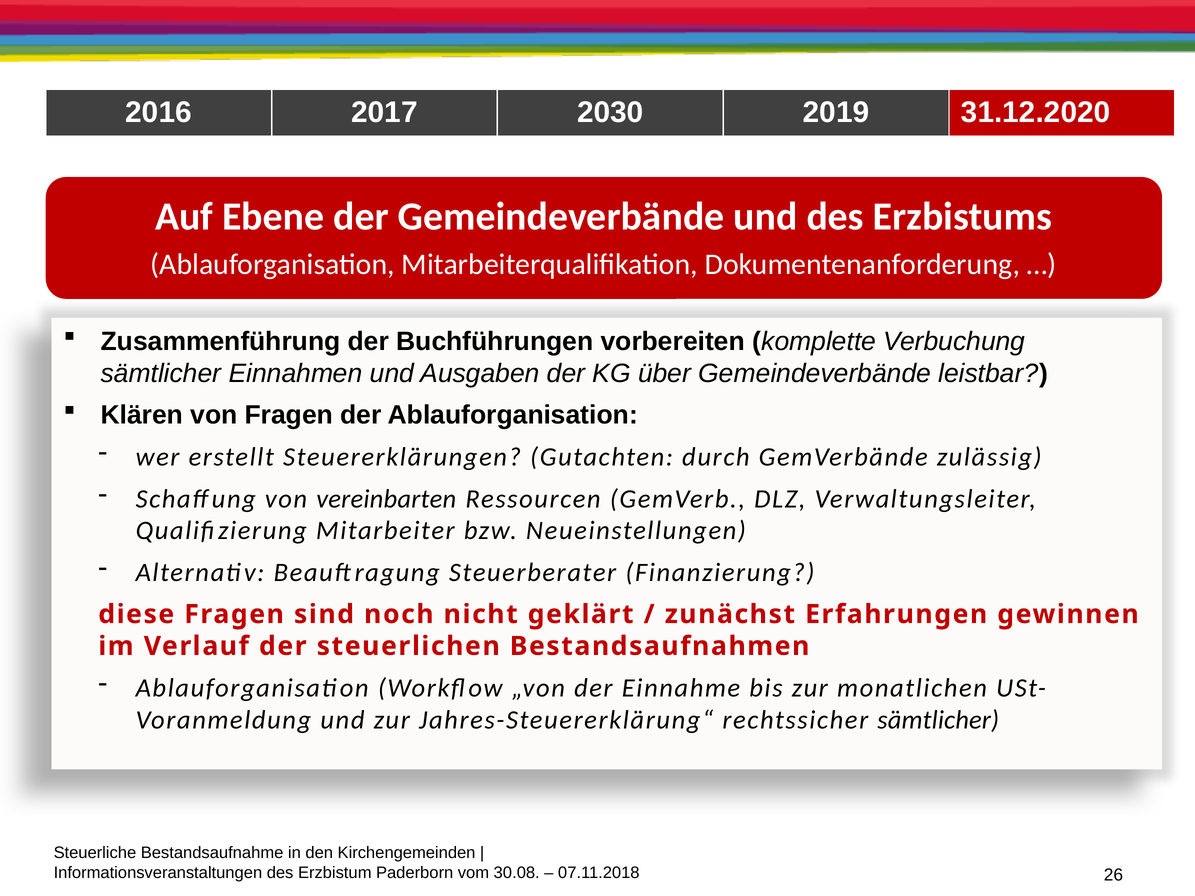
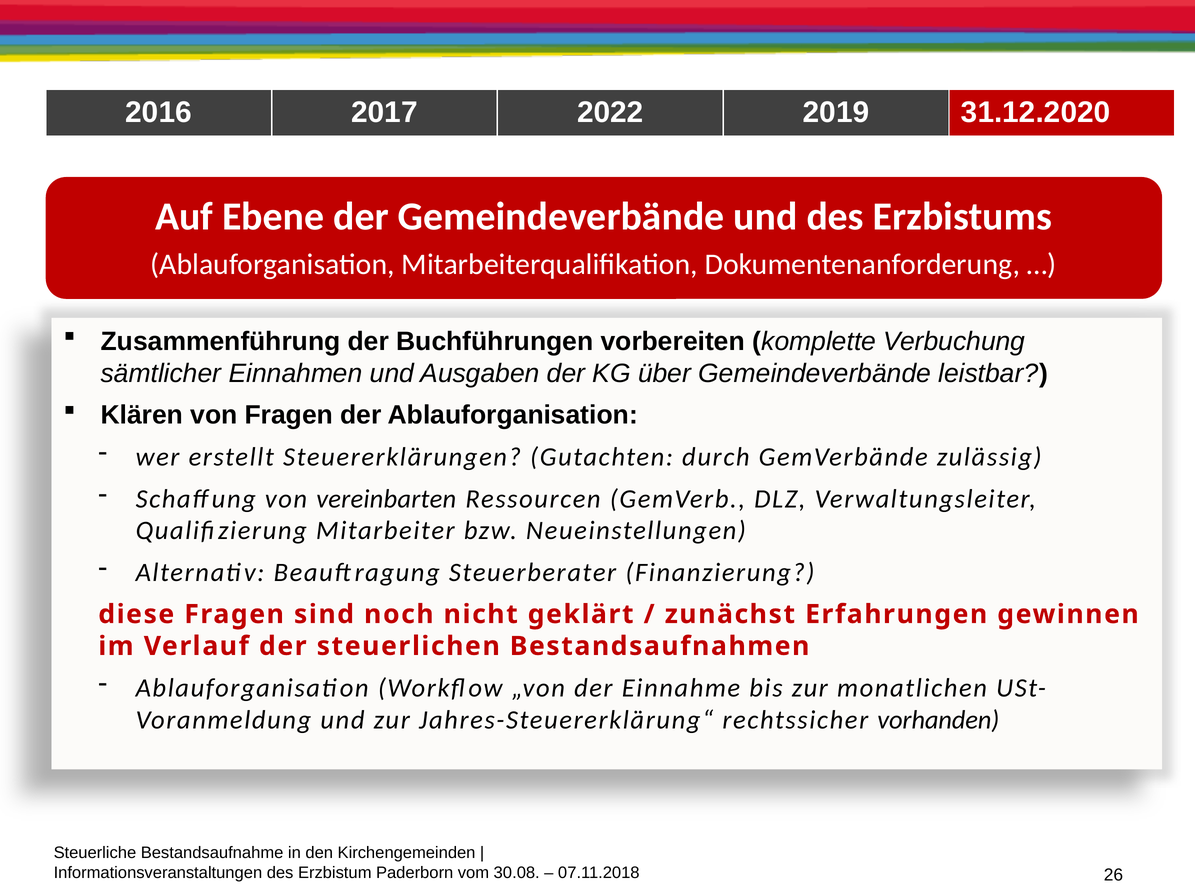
2030: 2030 -> 2022 (610, 112)
rechtssicher sämtlicher: sämtlicher -> vorhanden (938, 720)
